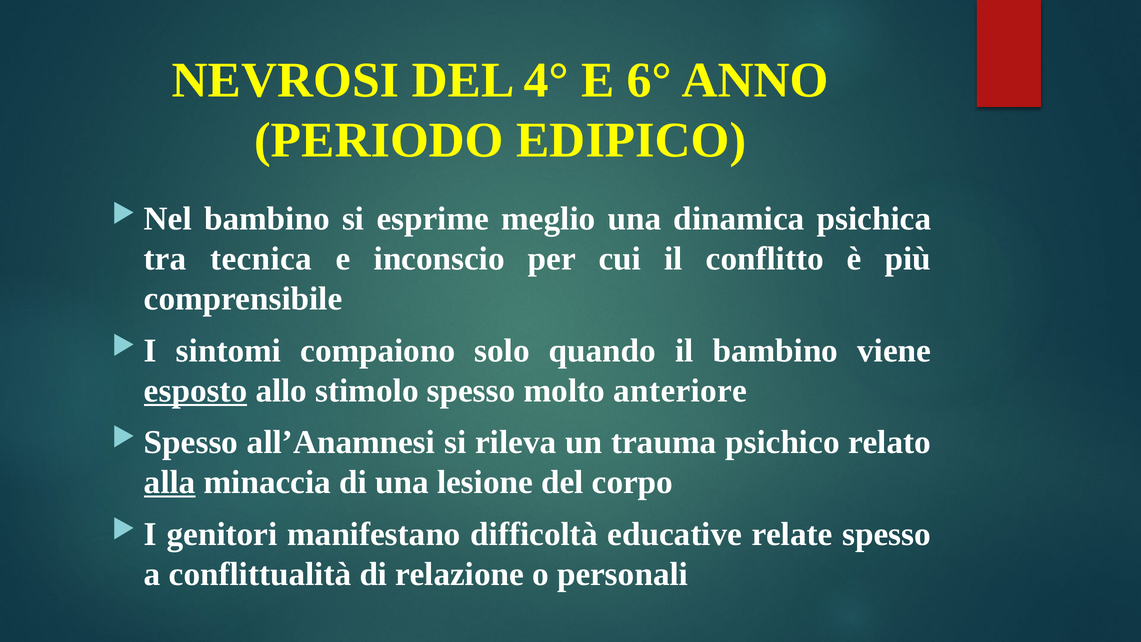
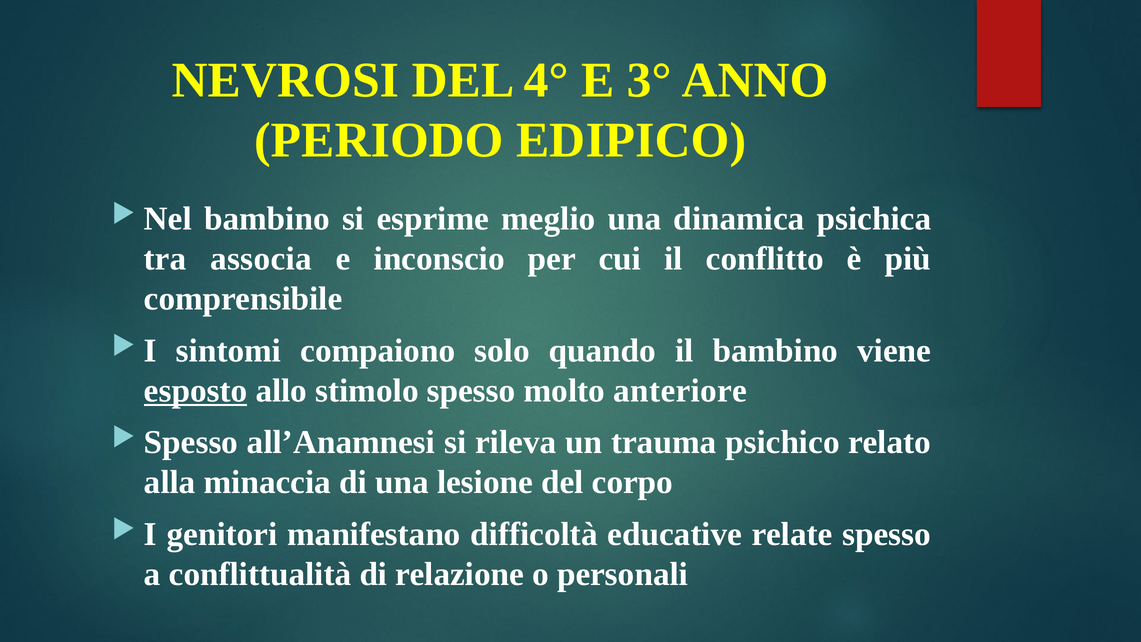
6°: 6° -> 3° (649, 80)
tecnica: tecnica -> associa (261, 259)
alla underline: present -> none (170, 482)
